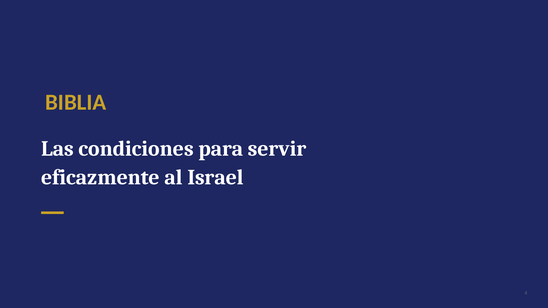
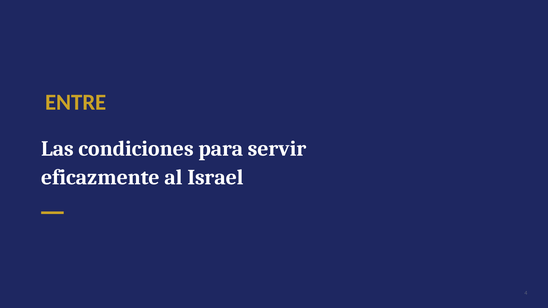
BIBLIA: BIBLIA -> ENTRE (76, 102)
